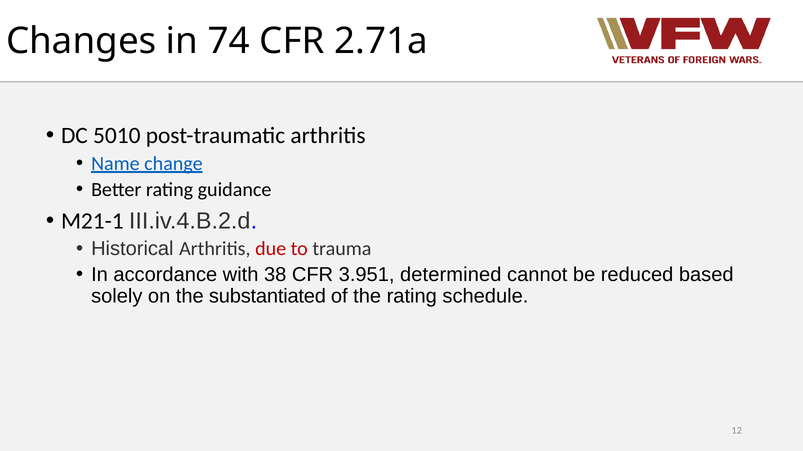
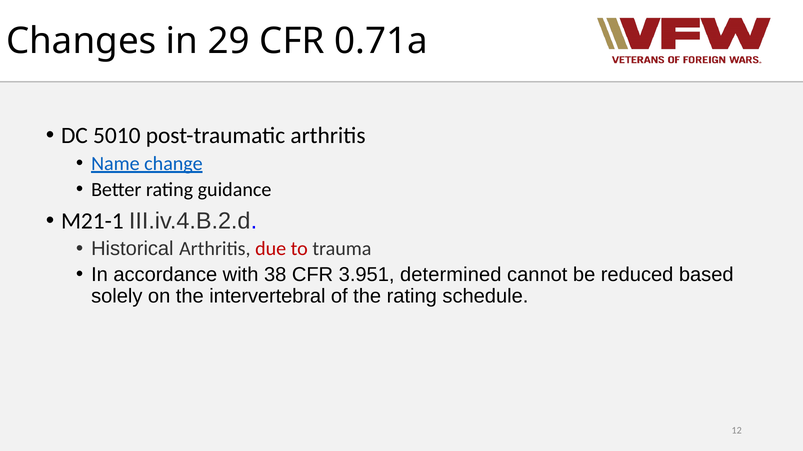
74: 74 -> 29 (229, 41)
2.71a: 2.71a -> 0.71a (381, 41)
substantiated: substantiated -> intervertebral (267, 297)
